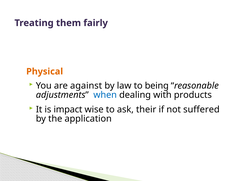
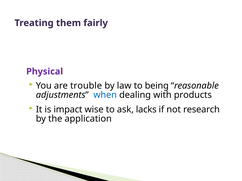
Physical colour: orange -> purple (45, 72)
against: against -> trouble (86, 86)
their: their -> lacks (146, 110)
suffered: suffered -> research (201, 110)
